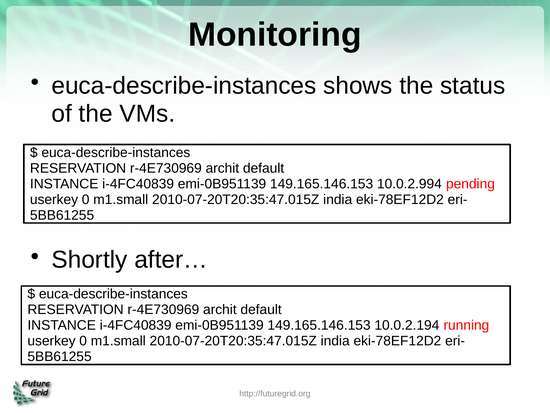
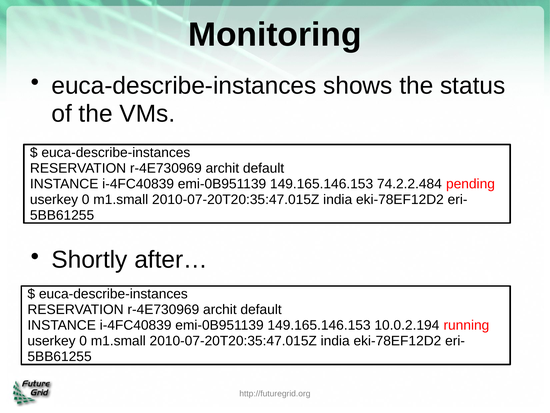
10.0.2.994: 10.0.2.994 -> 74.2.2.484 (409, 184)
